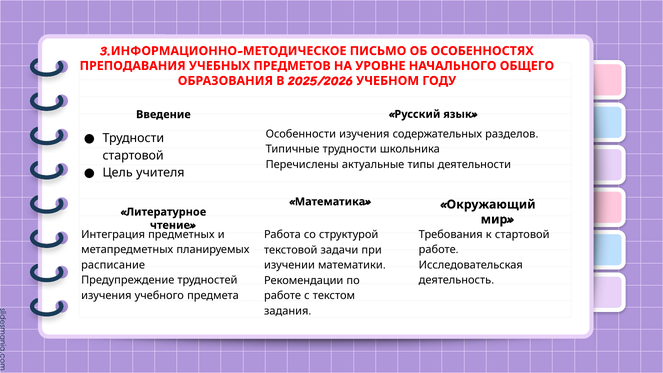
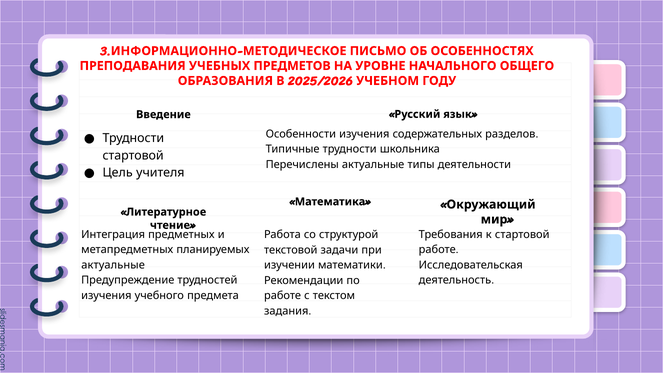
расписание: расписание -> актуальные (113, 265)
